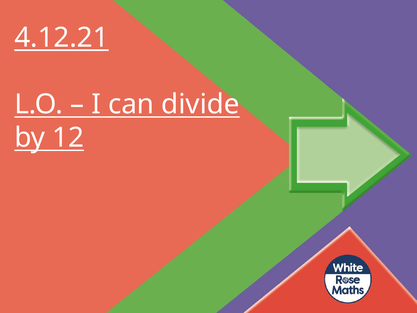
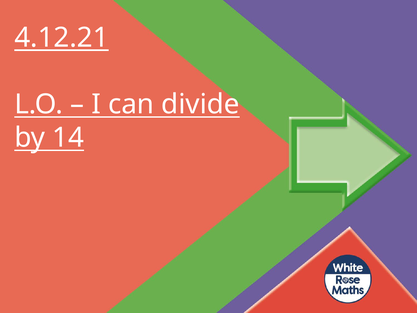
12: 12 -> 14 (68, 138)
